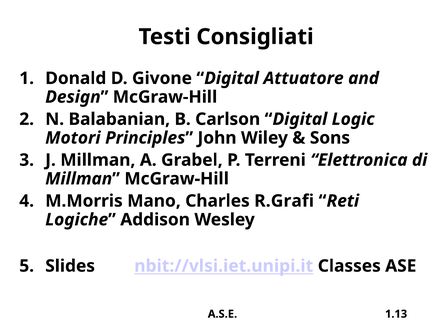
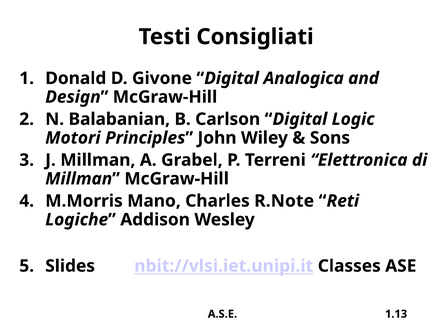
Attuatore: Attuatore -> Analogica (304, 78)
R.Grafi: R.Grafi -> R.Note (284, 201)
